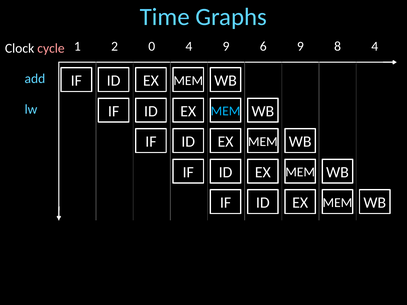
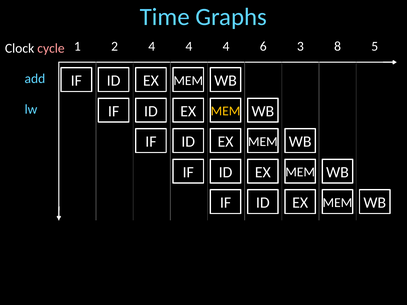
2 0: 0 -> 4 (152, 46)
9: 9 -> 4 (226, 46)
6 9: 9 -> 3 (300, 46)
8 4: 4 -> 5 (375, 46)
MEM colour: light blue -> yellow (226, 111)
